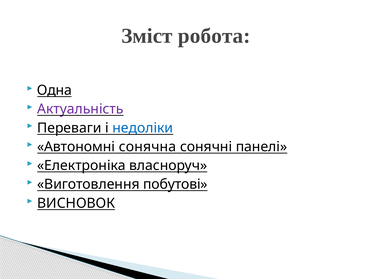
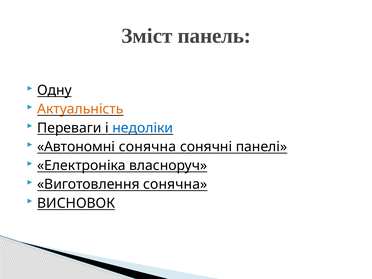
робота: робота -> панель (214, 36)
Одна: Одна -> Одну (54, 90)
Актуальність colour: purple -> orange (80, 109)
Виготовлення побутові: побутові -> сонячна (175, 184)
